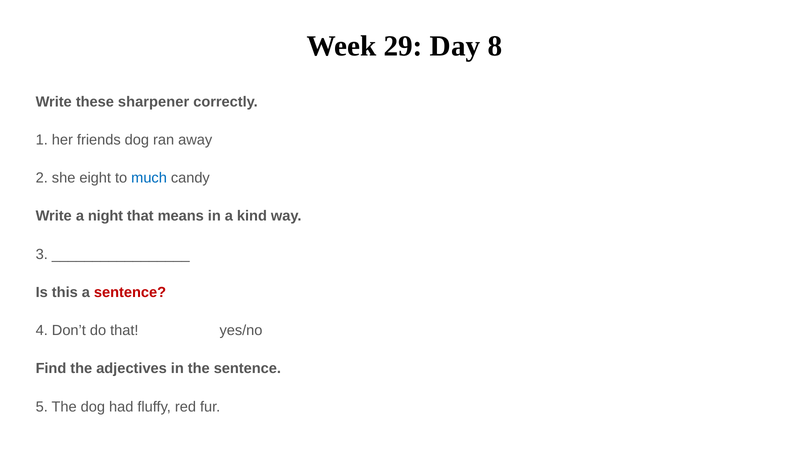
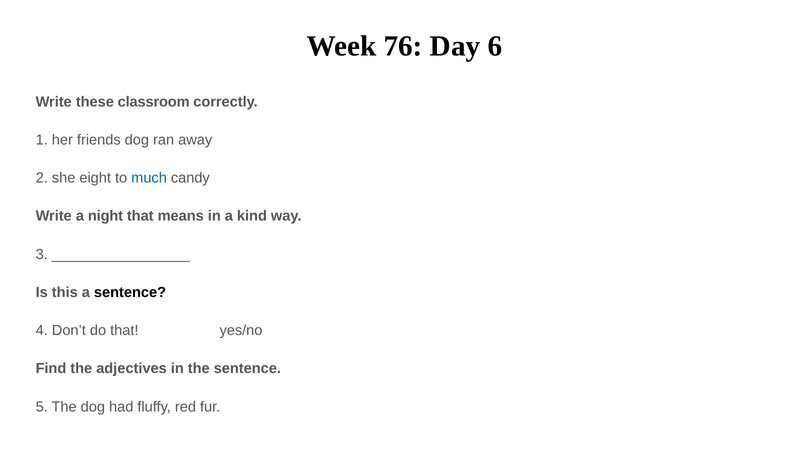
29: 29 -> 76 (403, 46)
8: 8 -> 6 (495, 46)
sharpener: sharpener -> classroom (154, 102)
sentence colour: red -> black (130, 292)
